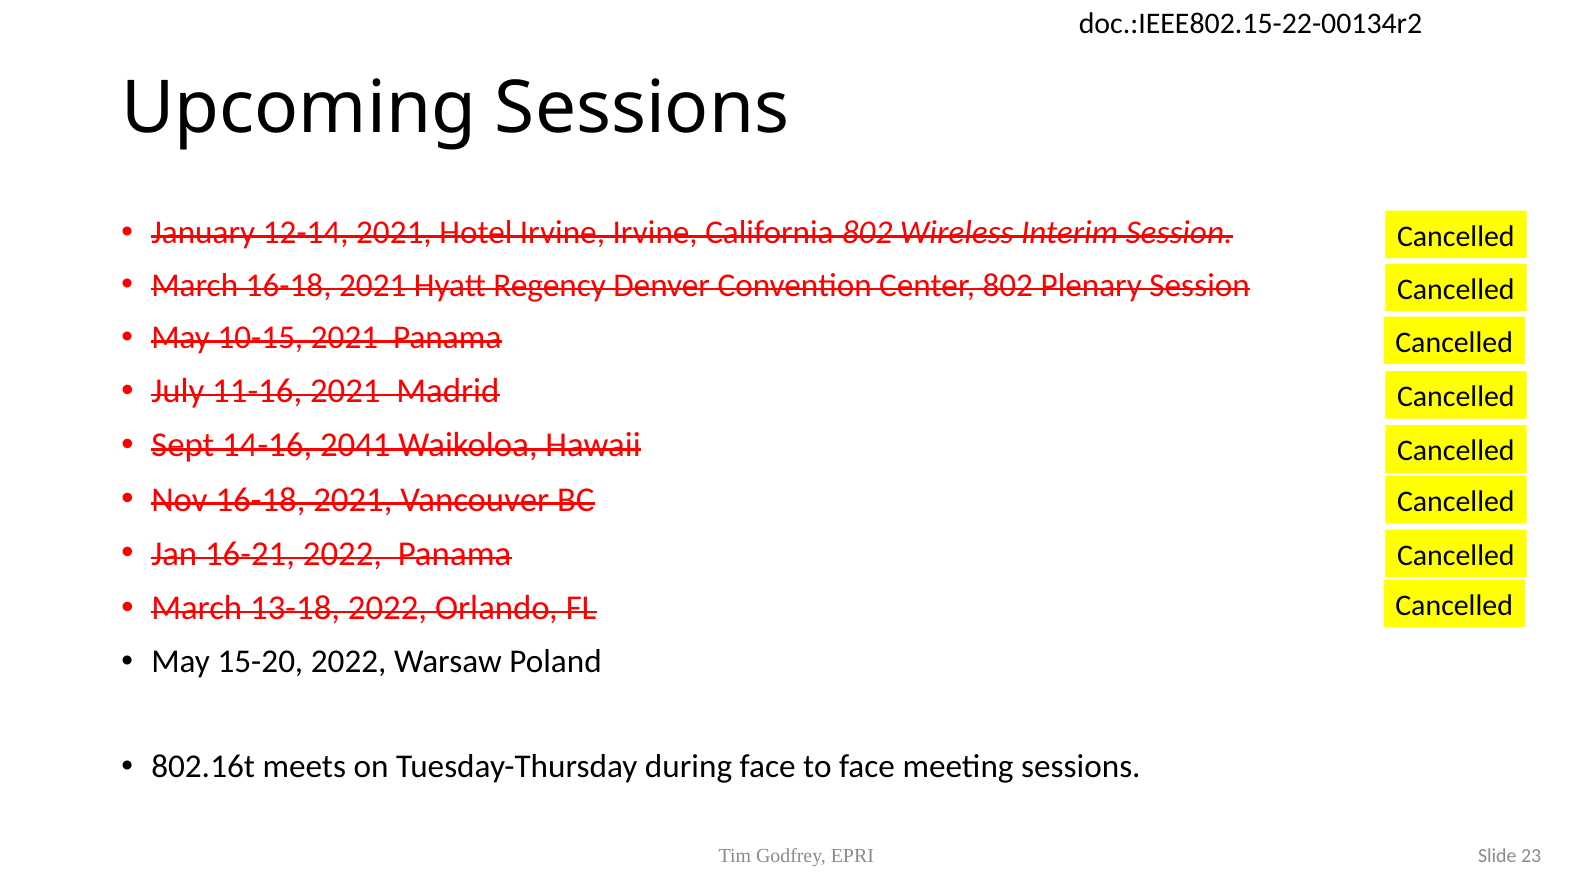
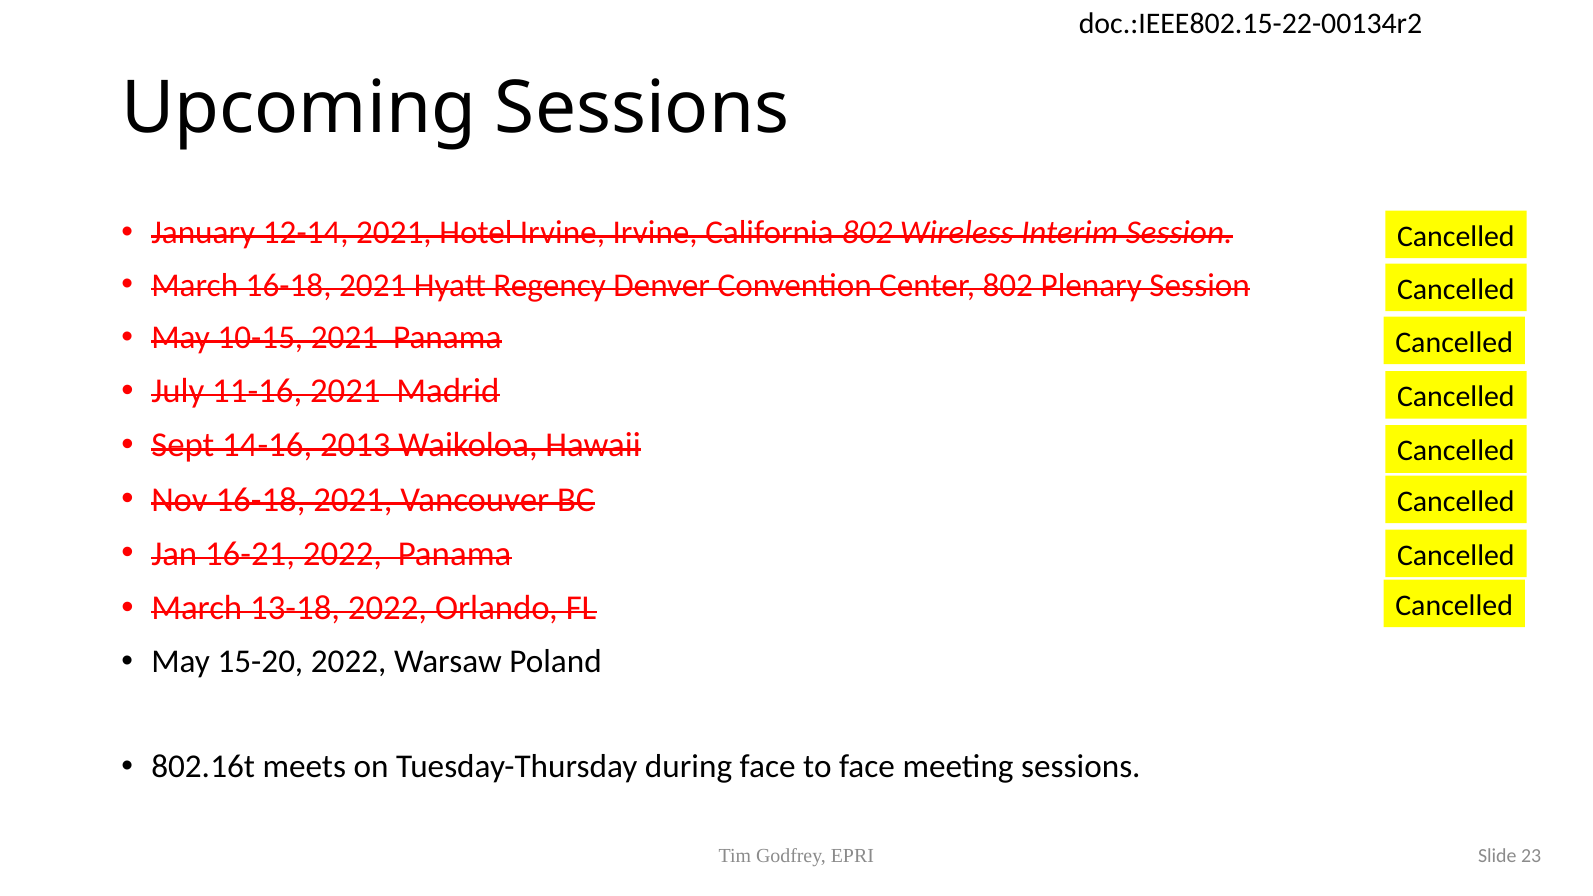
2041: 2041 -> 2013 (355, 445)
